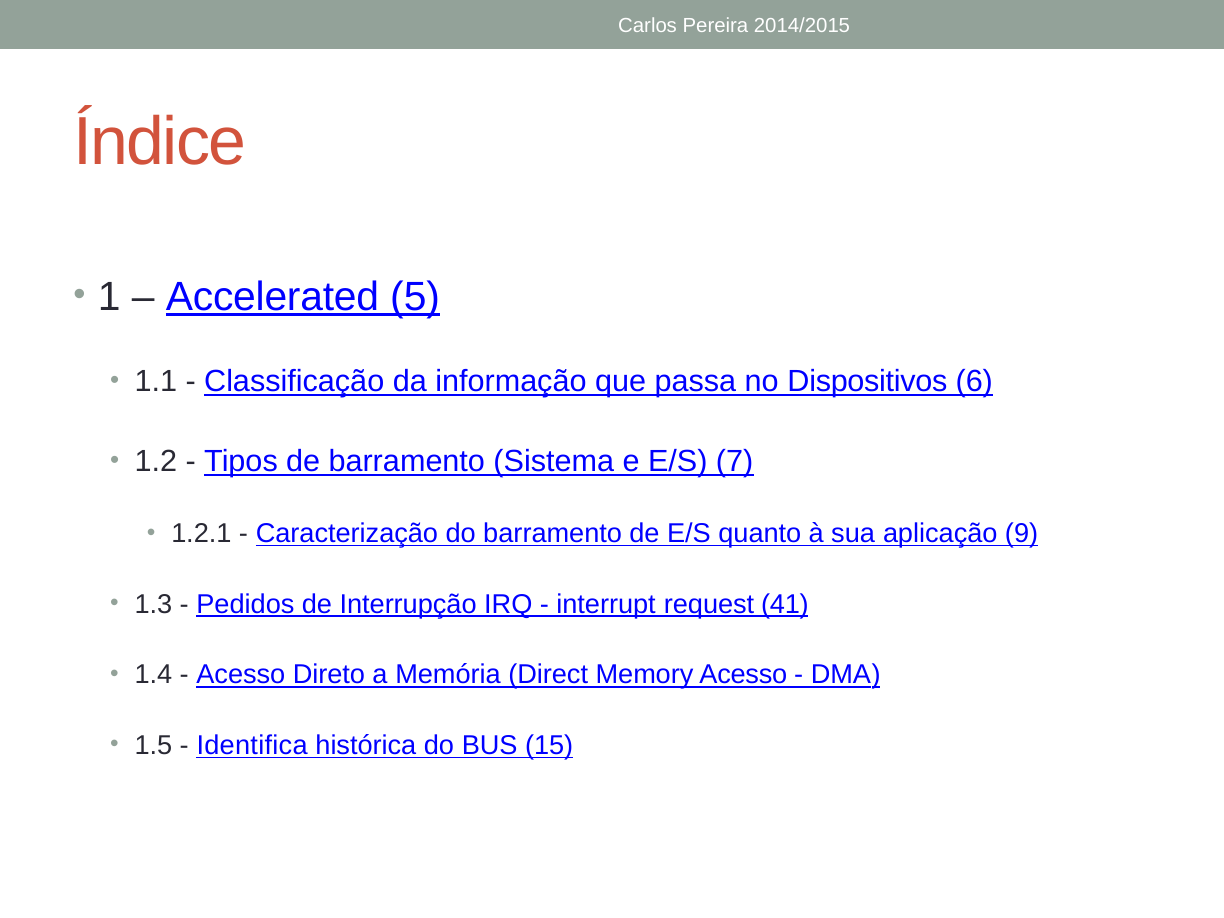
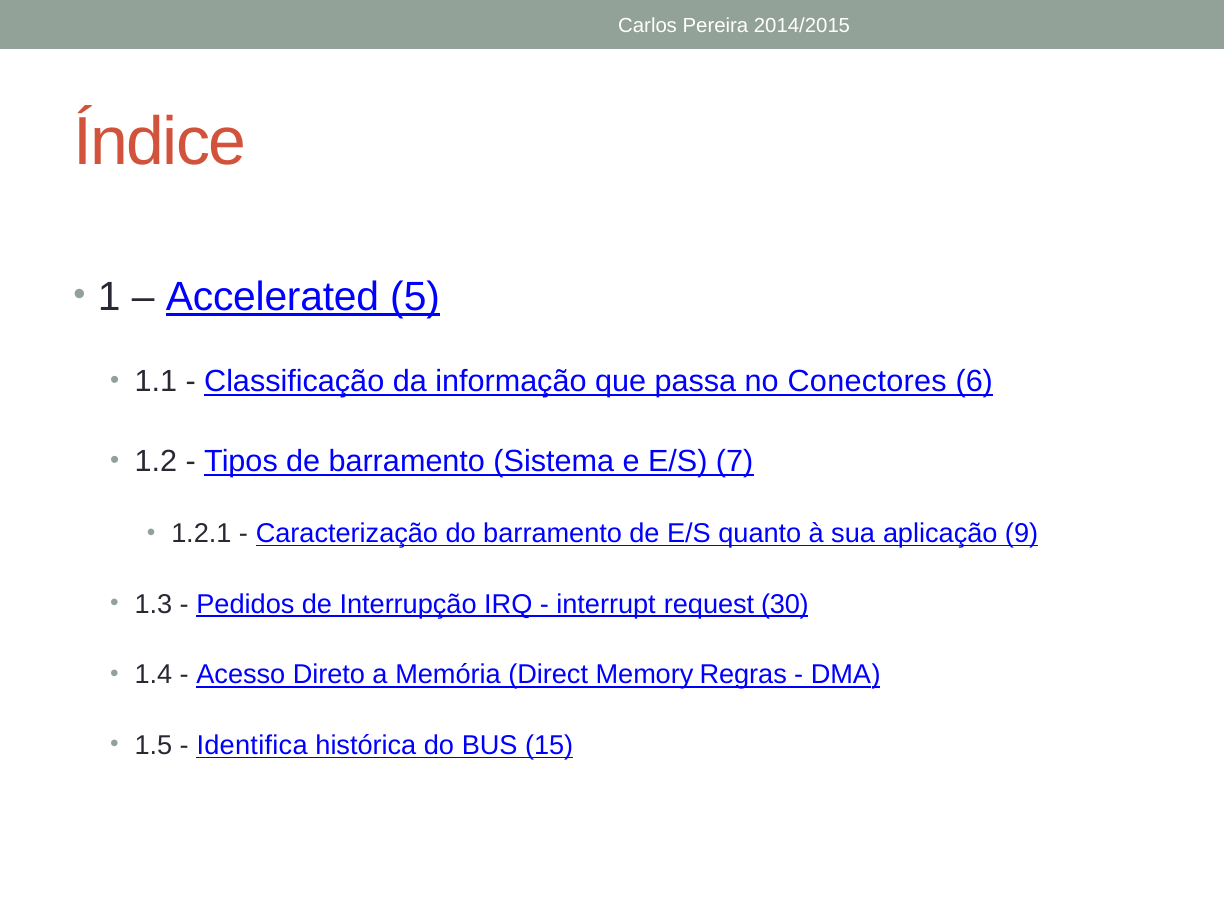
Dispositivos: Dispositivos -> Conectores (867, 382)
41: 41 -> 30 (785, 604)
Memory Acesso: Acesso -> Regras (743, 675)
